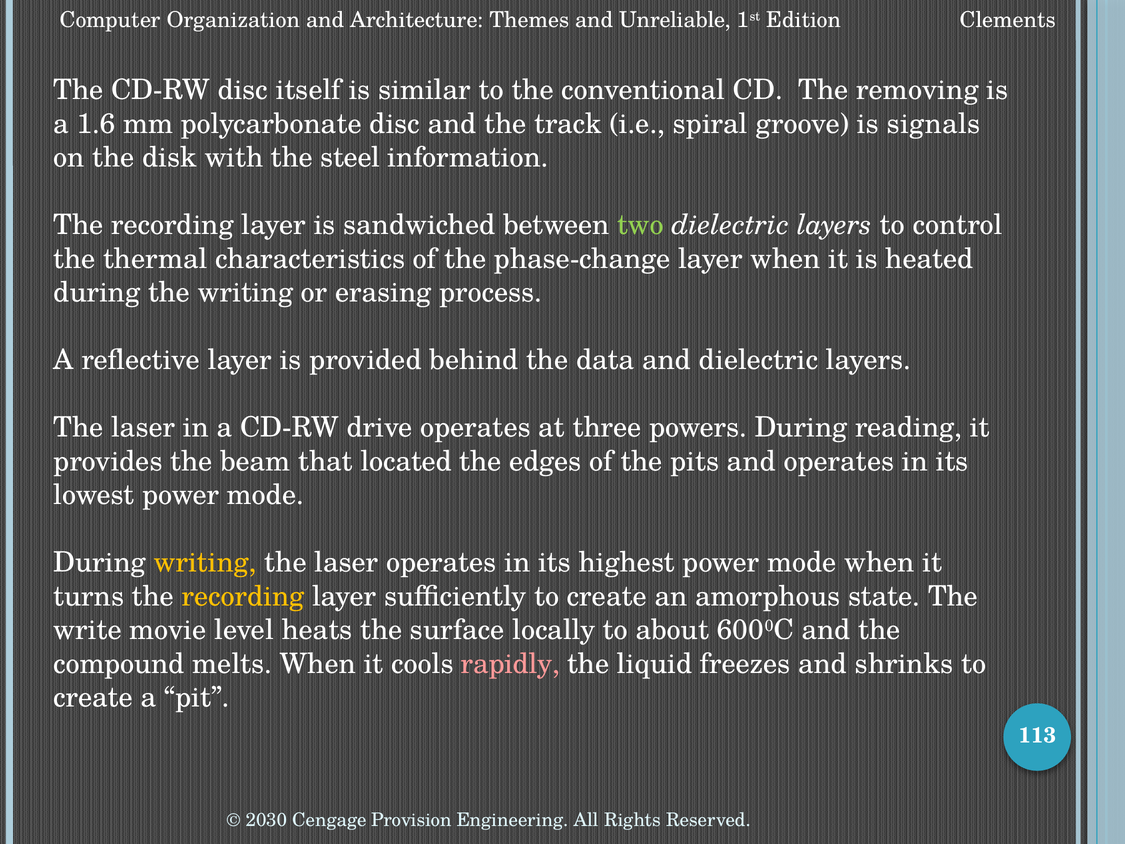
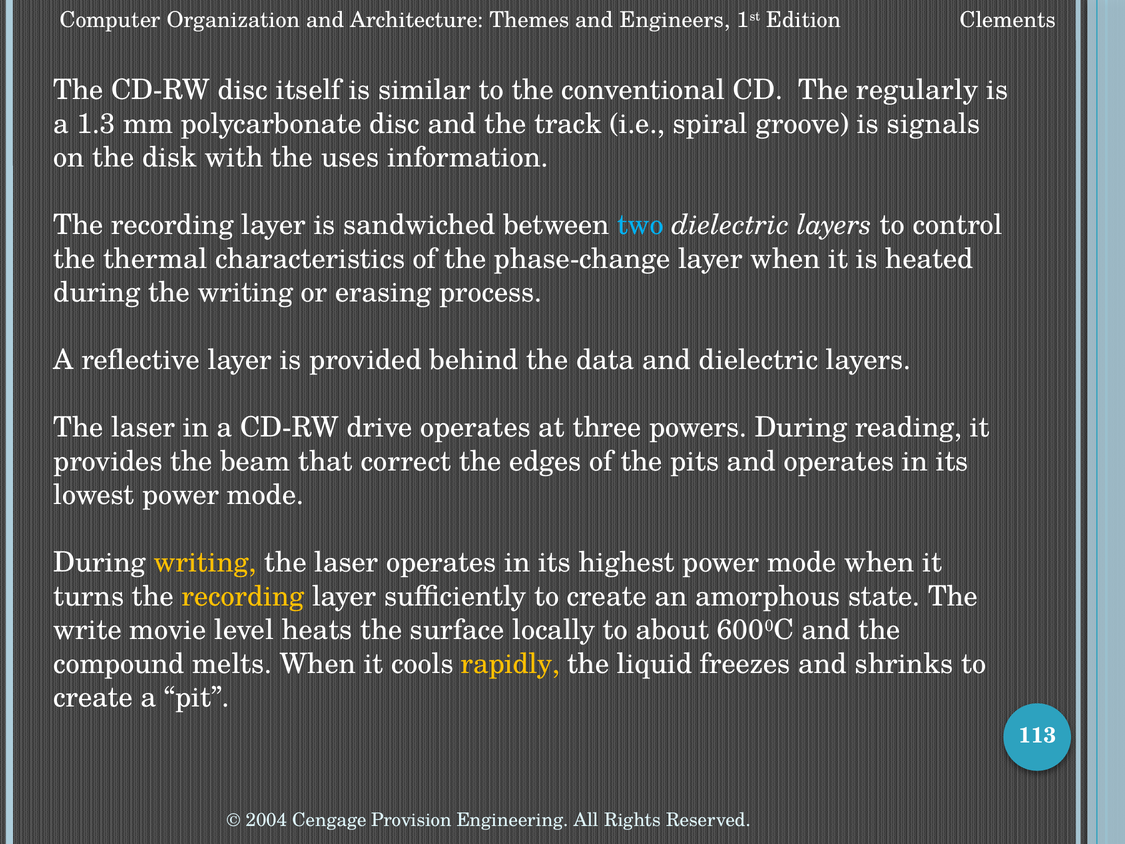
Unreliable: Unreliable -> Engineers (675, 20)
removing: removing -> regularly (917, 90)
1.6: 1.6 -> 1.3 (96, 124)
steel: steel -> uses (350, 157)
two colour: light green -> light blue (640, 225)
located: located -> correct (406, 461)
rapidly colour: pink -> yellow (510, 664)
2030: 2030 -> 2004 (266, 820)
